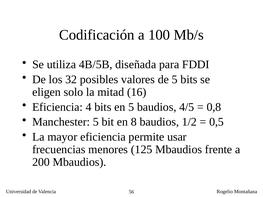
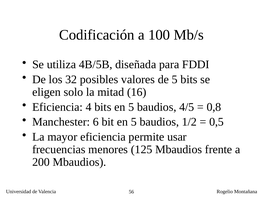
Manchester 5: 5 -> 6 (96, 122)
bit en 8: 8 -> 5 (134, 122)
